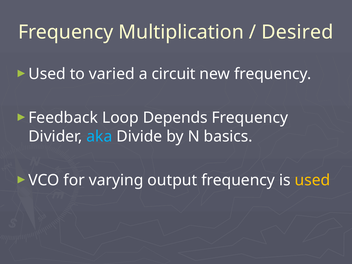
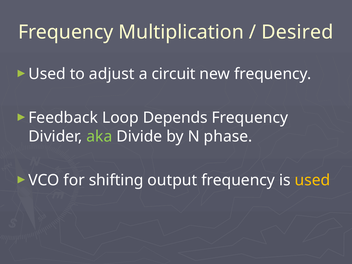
varied: varied -> adjust (112, 74)
aka colour: light blue -> light green (99, 136)
basics: basics -> phase (228, 136)
varying: varying -> shifting (116, 180)
